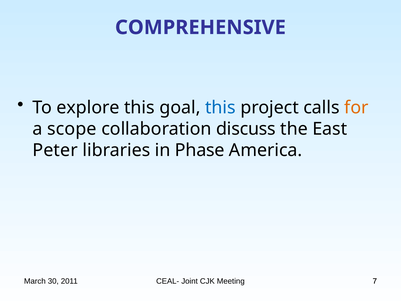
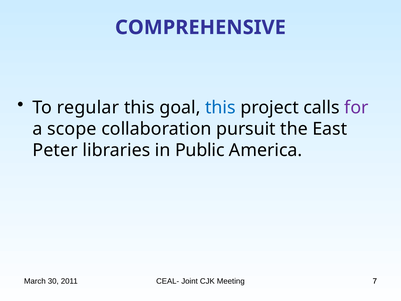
explore: explore -> regular (88, 108)
for colour: orange -> purple (356, 108)
discuss: discuss -> pursuit (246, 129)
Phase: Phase -> Public (200, 150)
